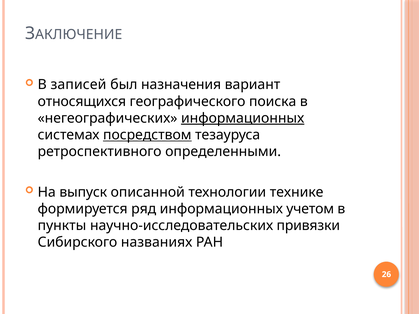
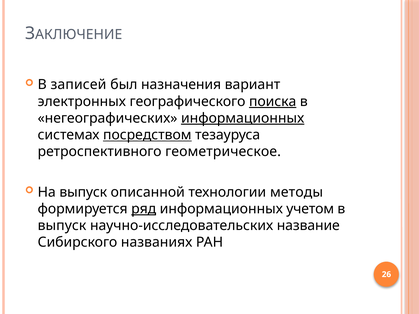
относящихся: относящихся -> электронных (82, 102)
поиска underline: none -> present (273, 102)
определенными: определенными -> геометрическое (223, 152)
технике: технике -> методы (297, 192)
ряд underline: none -> present (144, 209)
пункты: пункты -> выпуск (62, 226)
привязки: привязки -> название (308, 226)
